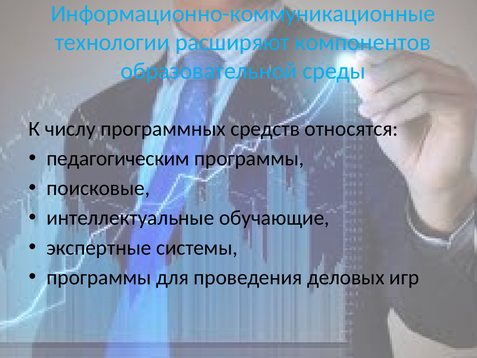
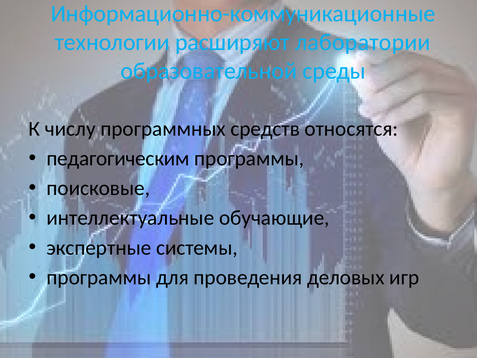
компонентов: компонентов -> лаборатории (363, 42)
